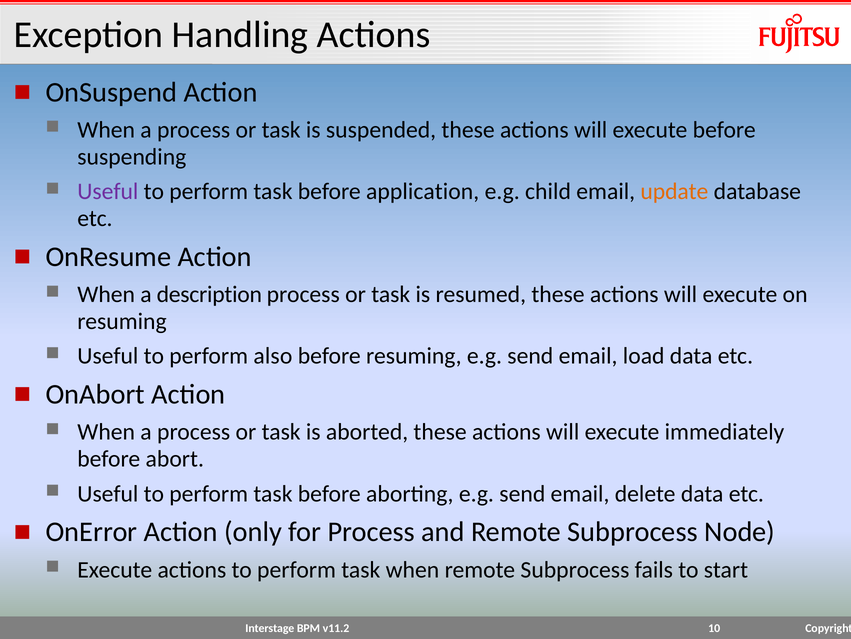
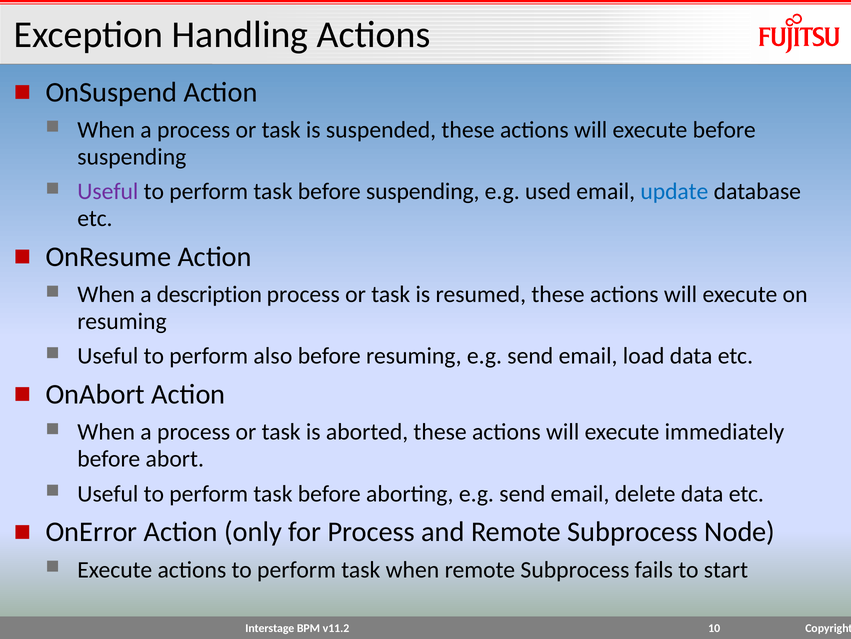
task before application: application -> suspending (423, 191)
child: child -> used (548, 191)
update colour: orange -> blue (674, 191)
